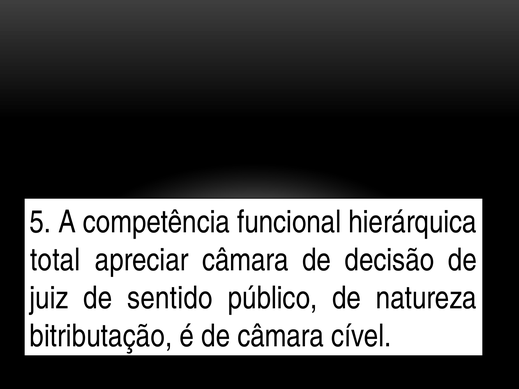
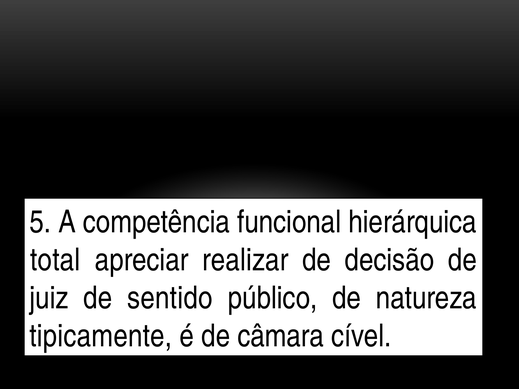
apreciar câmara: câmara -> realizar (245, 260)
bitributação: bitributação -> tipicamente (101, 336)
